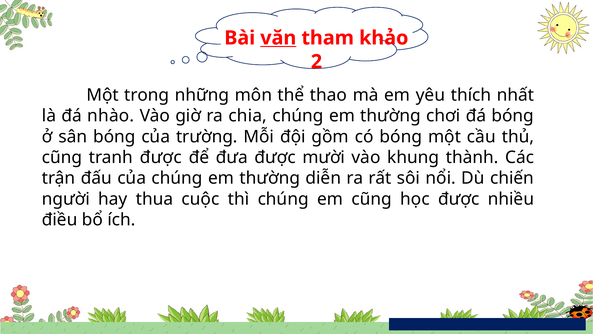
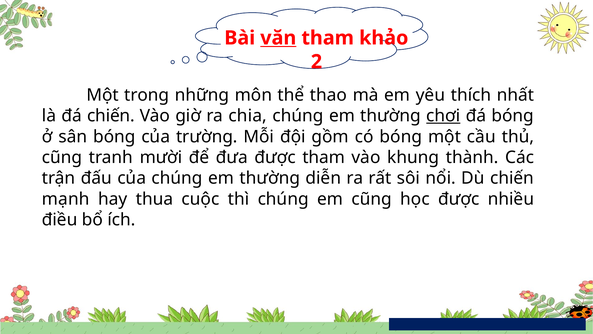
đá nhào: nhào -> chiến (111, 116)
chơi underline: none -> present (443, 116)
tranh được: được -> mười (161, 157)
được mười: mười -> tham (324, 157)
người: người -> mạnh (66, 199)
